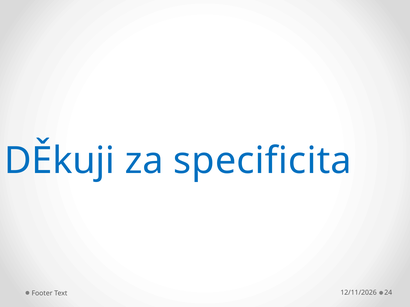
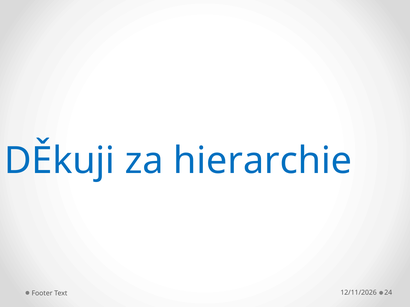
specificita: specificita -> hierarchie (263, 161)
